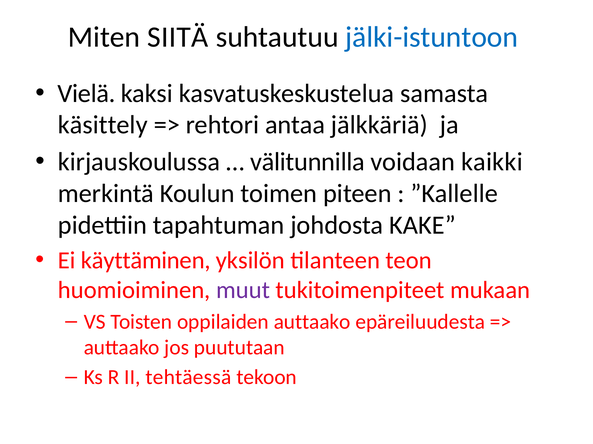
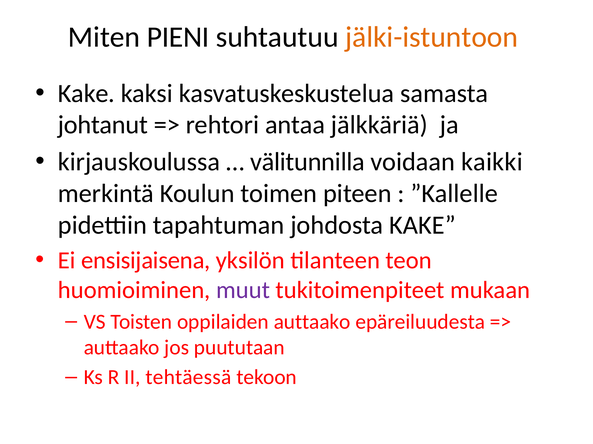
SIITÄ: SIITÄ -> PIENI (178, 37)
jälki-istuntoon colour: blue -> orange (432, 37)
Vielä: Vielä -> Kake (86, 94)
käsittely: käsittely -> johtanut (103, 125)
käyttäminen: käyttäminen -> ensisijaisena (146, 261)
